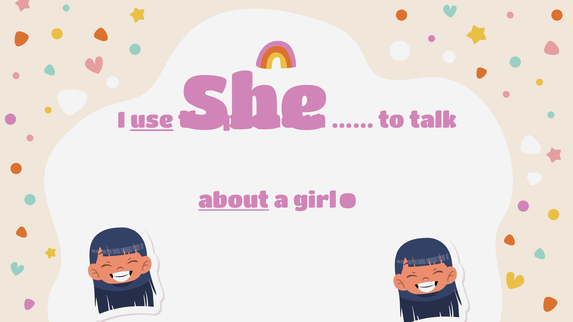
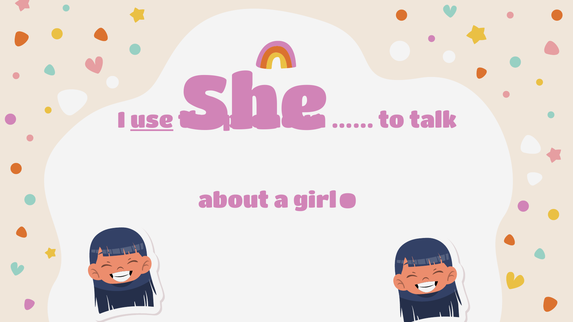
about underline: present -> none (234, 201)
